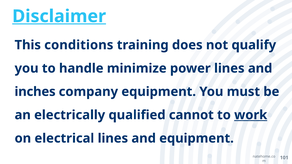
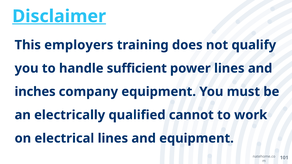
conditions: conditions -> employers (79, 45)
minimize: minimize -> sufficient (137, 68)
work underline: present -> none (251, 115)
